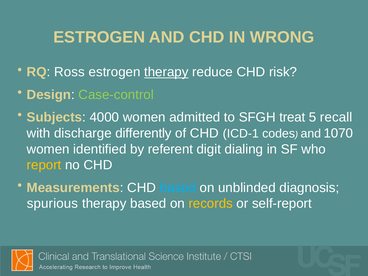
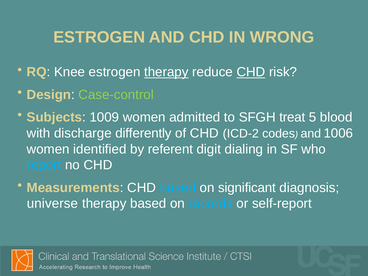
Ross: Ross -> Knee (70, 72)
CHD underline: none -> present (251, 72)
4000: 4000 -> 1009 (104, 117)
recall: recall -> blood (336, 117)
ICD-1: ICD-1 -> ICD-2 (241, 134)
1070: 1070 -> 1006 (338, 133)
report colour: yellow -> light blue (44, 165)
unblinded: unblinded -> significant (247, 188)
spurious: spurious -> universe (52, 204)
records colour: yellow -> light blue (211, 204)
